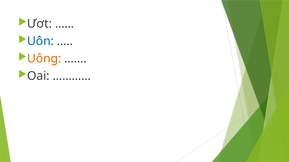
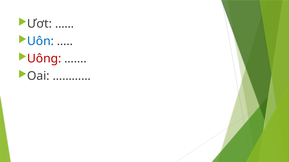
Uông colour: orange -> red (44, 59)
